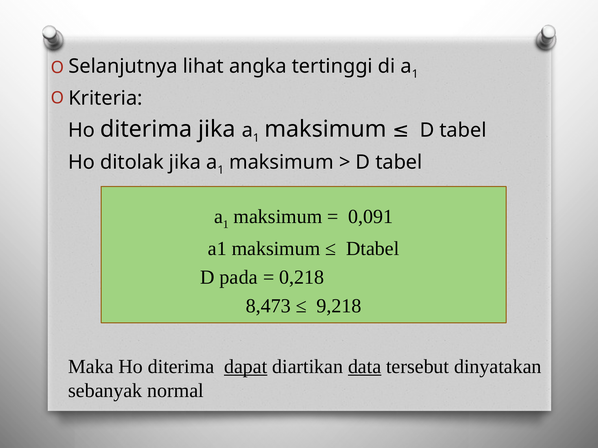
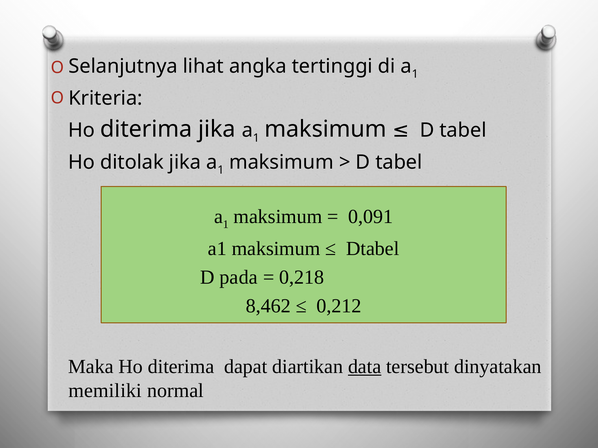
8,473: 8,473 -> 8,462 (268, 306)
9,218: 9,218 -> 0,212 (339, 306)
dapat underline: present -> none (246, 367)
sebanyak: sebanyak -> memiliki (105, 391)
